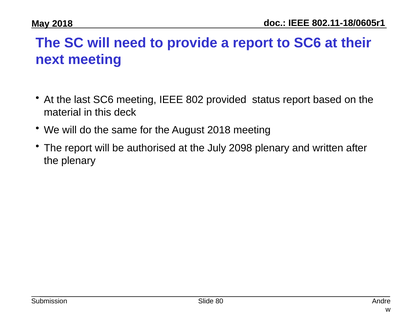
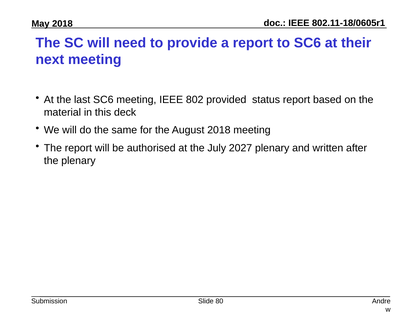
2098: 2098 -> 2027 (241, 148)
